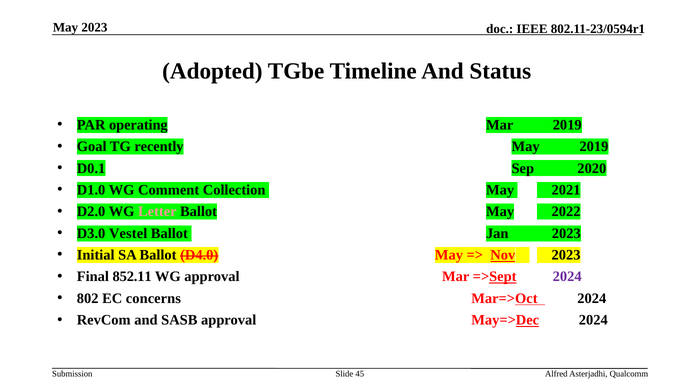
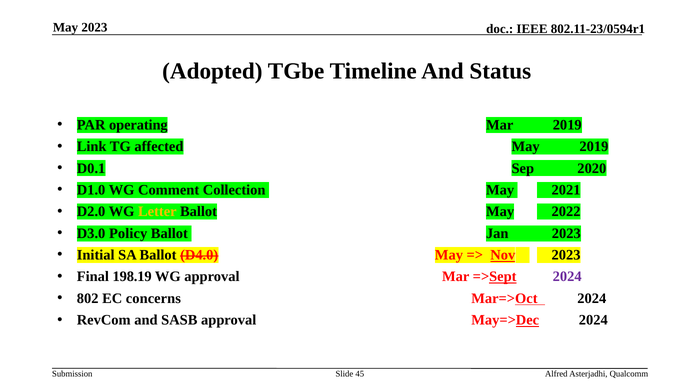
Goal: Goal -> Link (92, 147)
recently: recently -> affected (159, 147)
Letter colour: pink -> yellow (157, 212)
Vestel: Vestel -> Policy (128, 234)
852.11: 852.11 -> 198.19 (132, 277)
